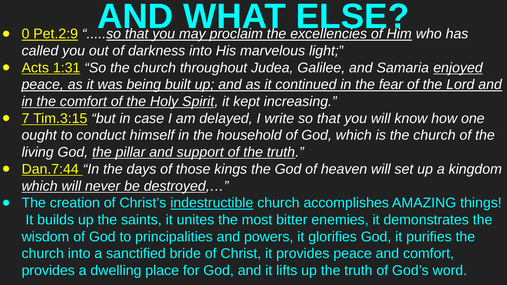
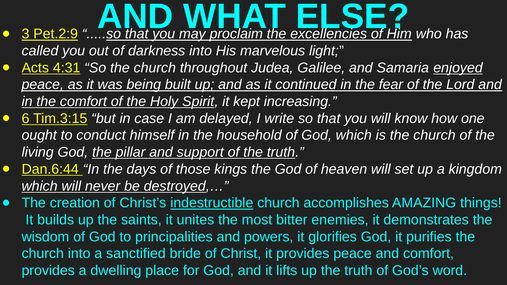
0: 0 -> 3 (26, 34)
1:31: 1:31 -> 4:31 (67, 68)
7: 7 -> 6 (26, 119)
Dan.7:44: Dan.7:44 -> Dan.6:44 (50, 169)
